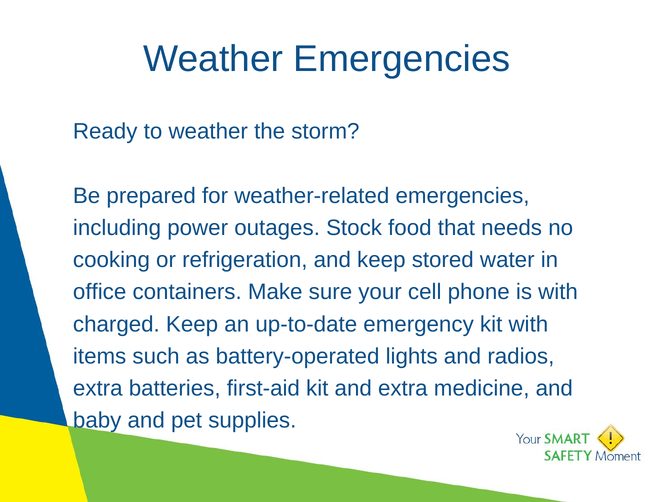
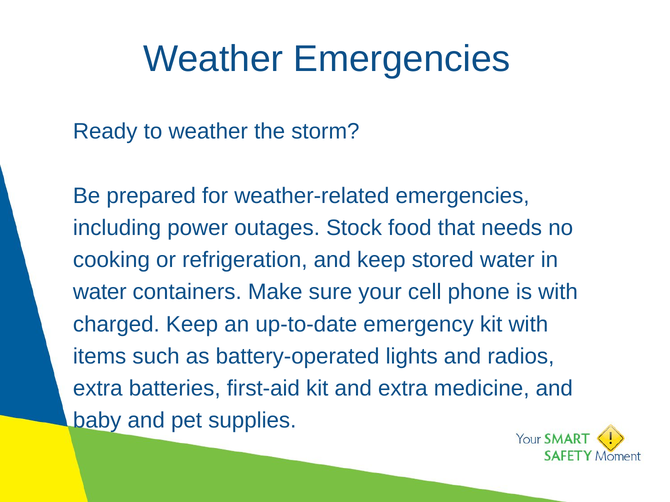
office: office -> water (100, 292)
